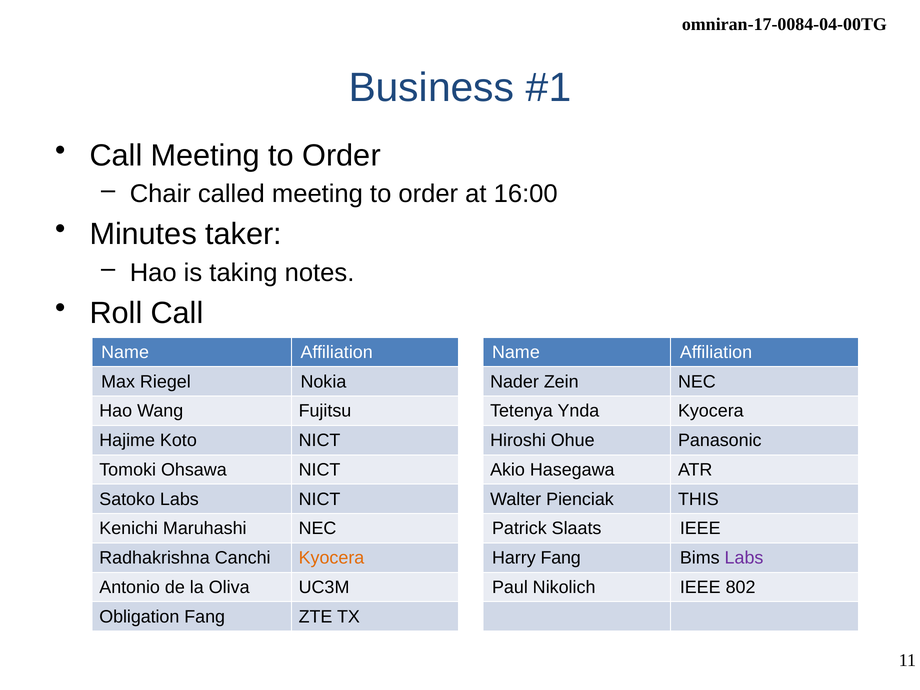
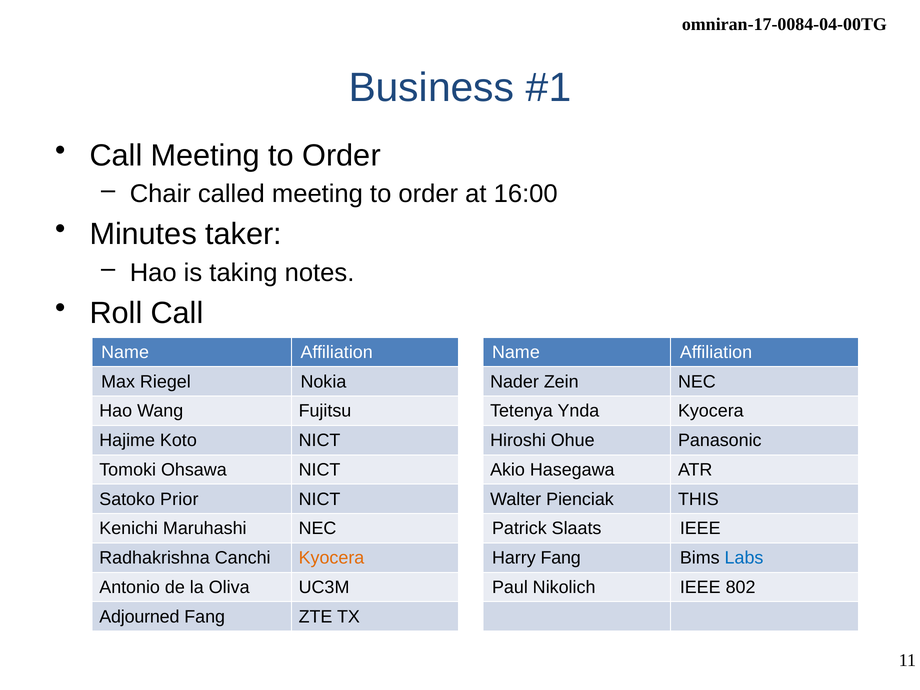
Satoko Labs: Labs -> Prior (179, 499)
Labs colour: purple -> blue (744, 558)
Obligation: Obligation -> Adjourned (139, 617)
